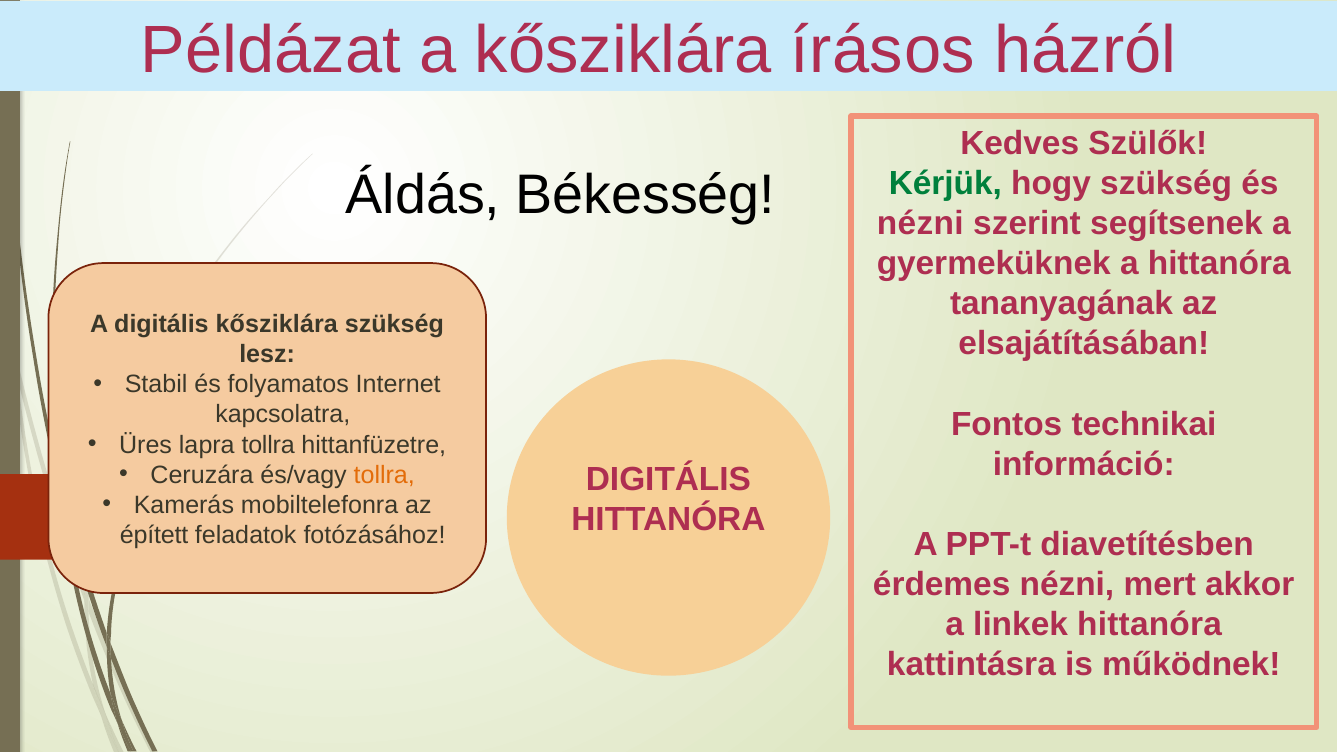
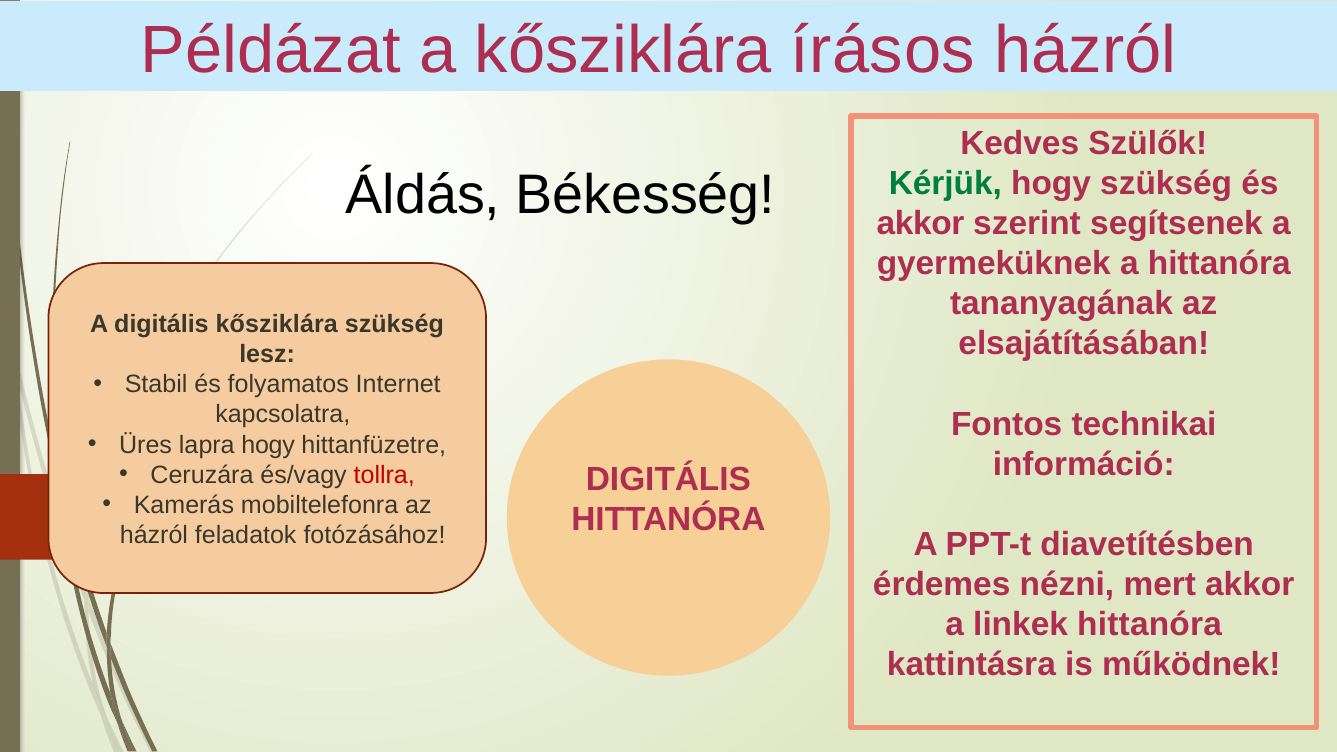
nézni: nézni -> akkor (921, 224)
lapra tollra: tollra -> hogy (268, 445)
tollra colour: orange -> red (384, 475)
épített: épített -> házról (154, 535)
